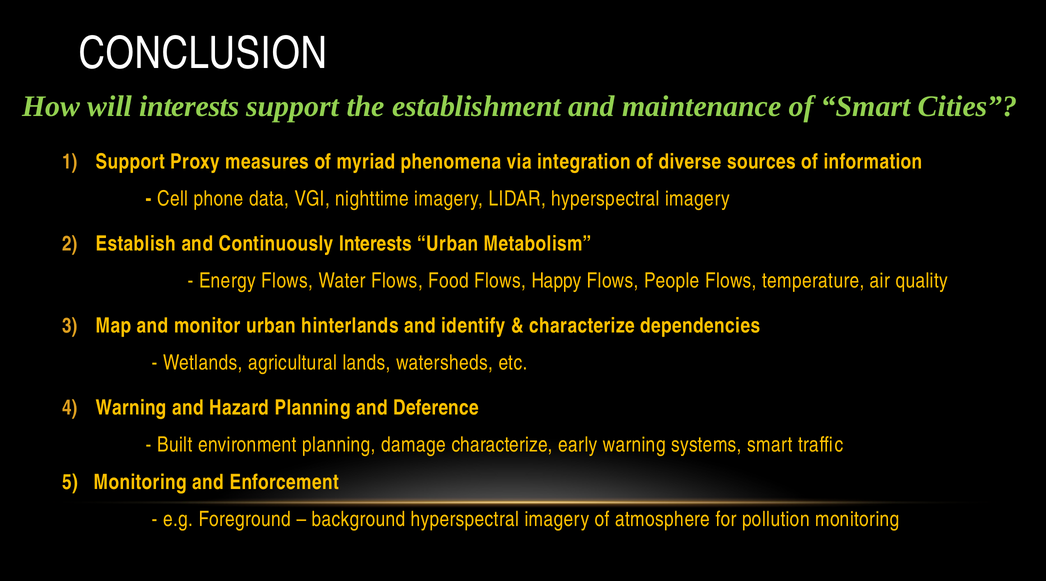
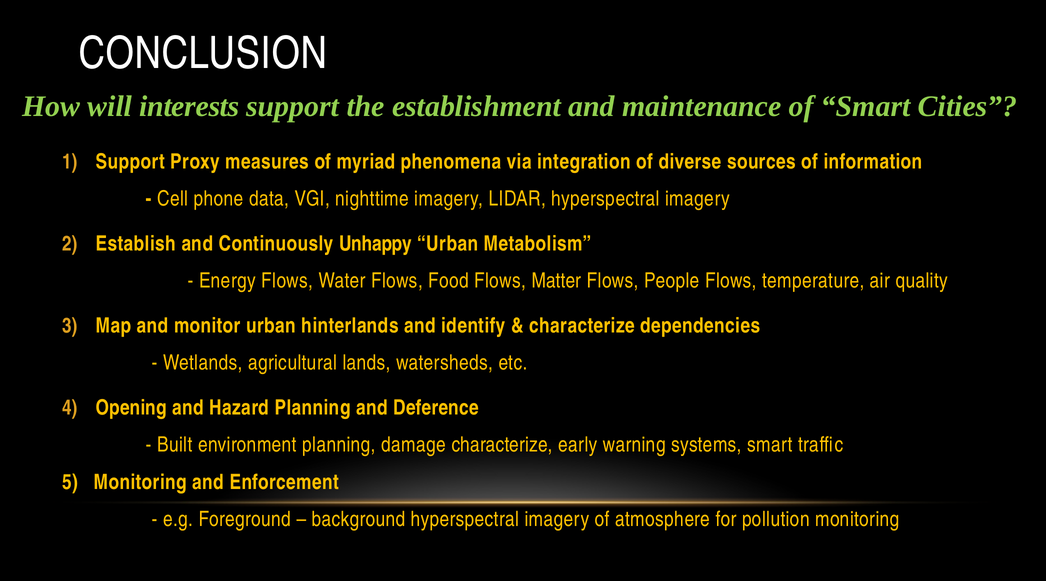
Continuously Interests: Interests -> Unhappy (376, 244)
Happy: Happy -> Matter (556, 281)
Warning: Warning -> Opening (131, 408)
